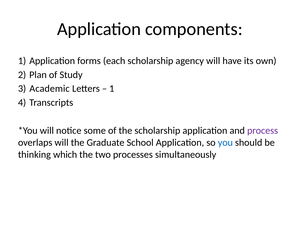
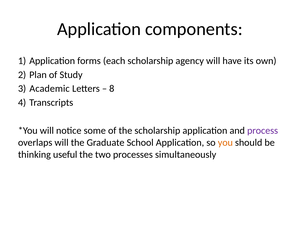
1: 1 -> 8 (112, 89)
you colour: blue -> orange (225, 143)
which: which -> useful (65, 155)
